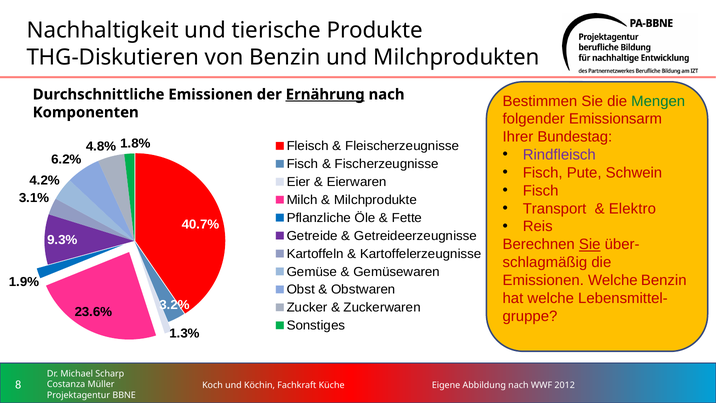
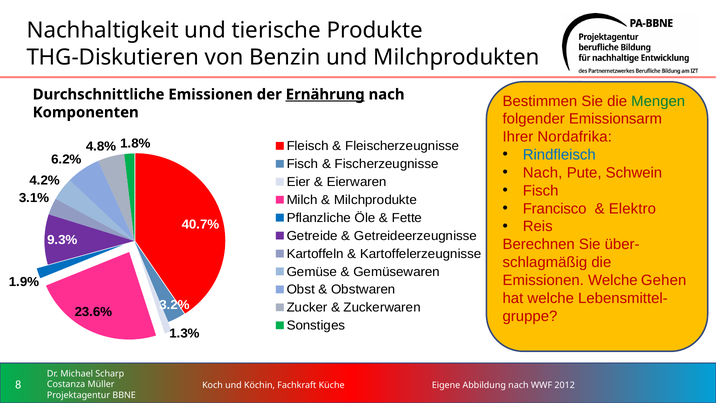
Bundestag: Bundestag -> Nordafrika (575, 137)
Rindfleisch colour: purple -> blue (559, 155)
Fisch: Fisch -> Nach (543, 173)
Transport: Transport -> Francisco (555, 208)
Sie underline: present -> none (590, 244)
Welche Benzin: Benzin -> Gehen (664, 280)
